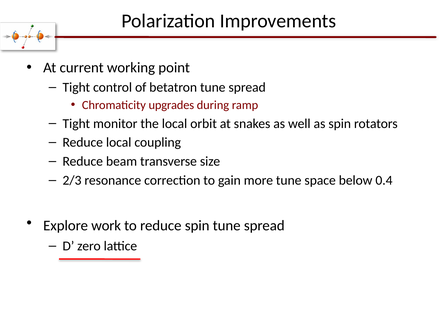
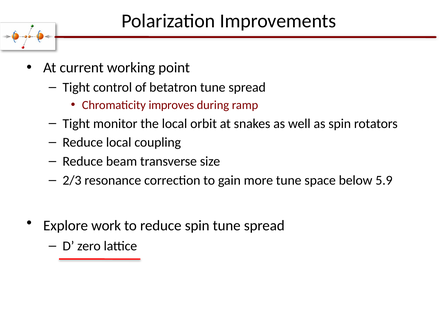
upgrades: upgrades -> improves (171, 105)
0.4: 0.4 -> 5.9 (384, 180)
